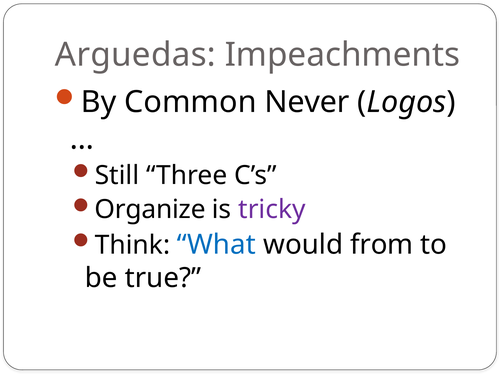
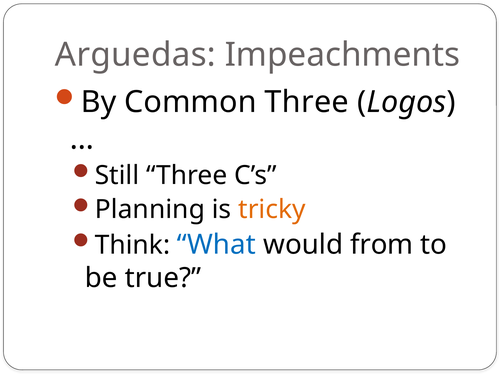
Common Never: Never -> Three (307, 102)
Organize: Organize -> Planning (150, 210)
tricky colour: purple -> orange (272, 210)
